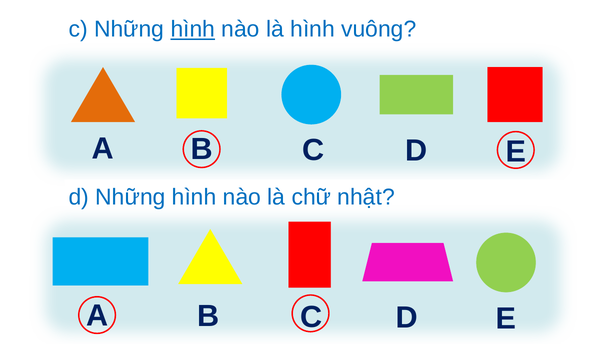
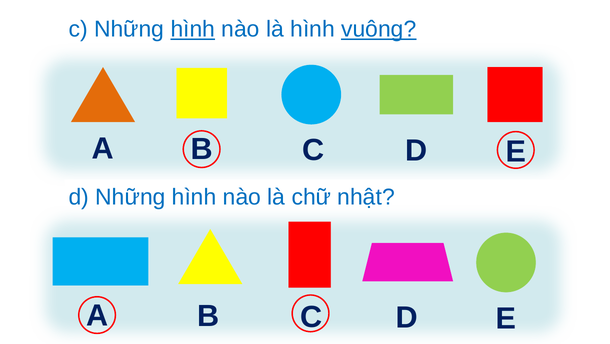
vuông underline: none -> present (379, 29)
